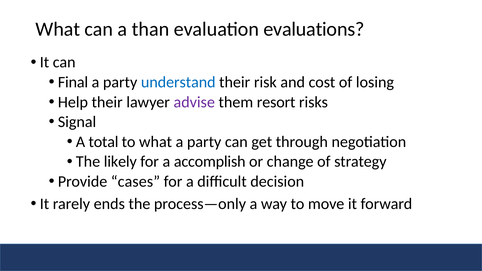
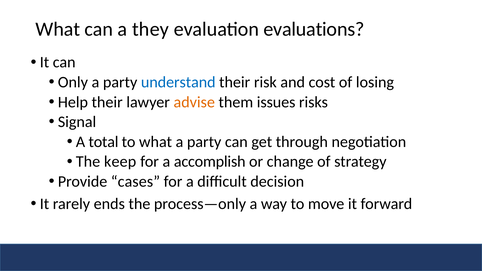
than: than -> they (150, 29)
Final: Final -> Only (73, 82)
advise colour: purple -> orange (194, 102)
resort: resort -> issues (276, 102)
likely: likely -> keep (120, 162)
